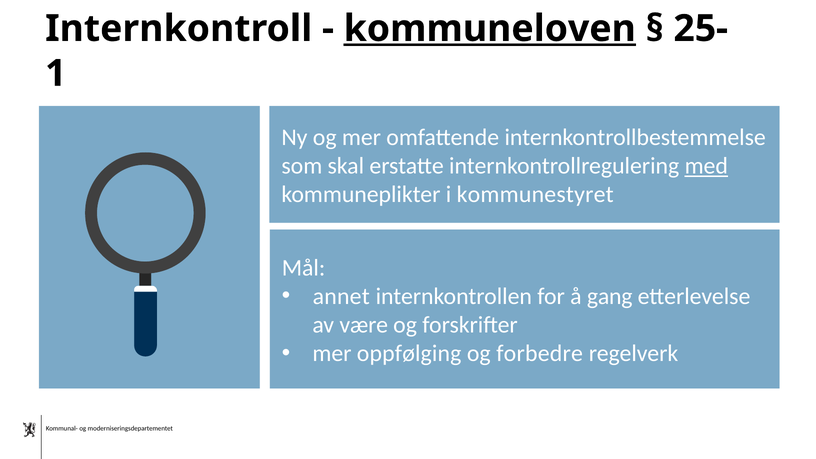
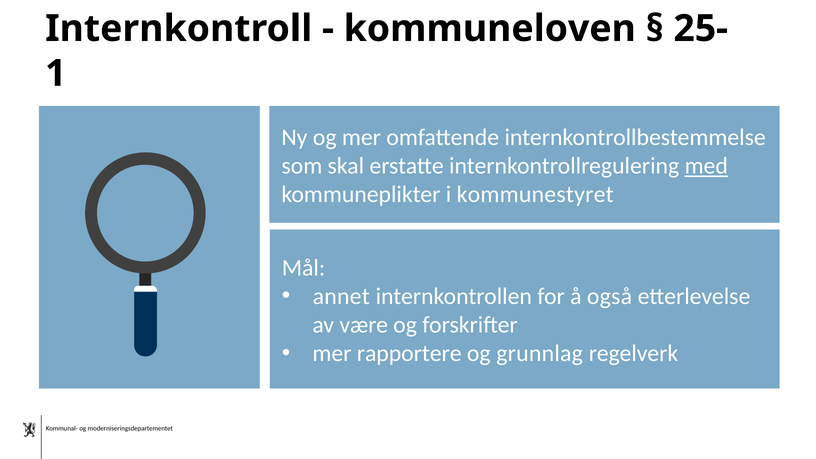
kommuneloven underline: present -> none (490, 29)
gang: gang -> også (609, 296)
oppfølging: oppfølging -> rapportere (409, 354)
forbedre: forbedre -> grunnlag (540, 354)
